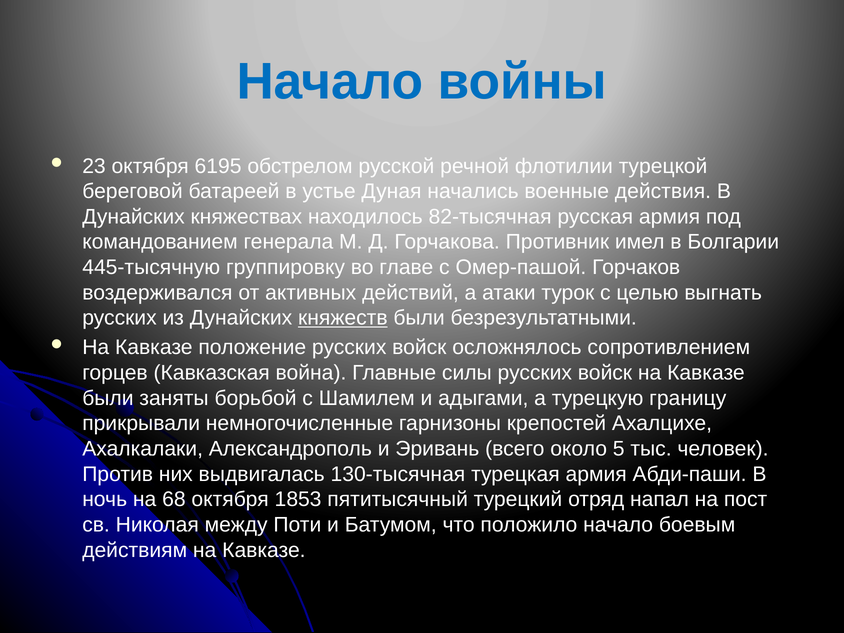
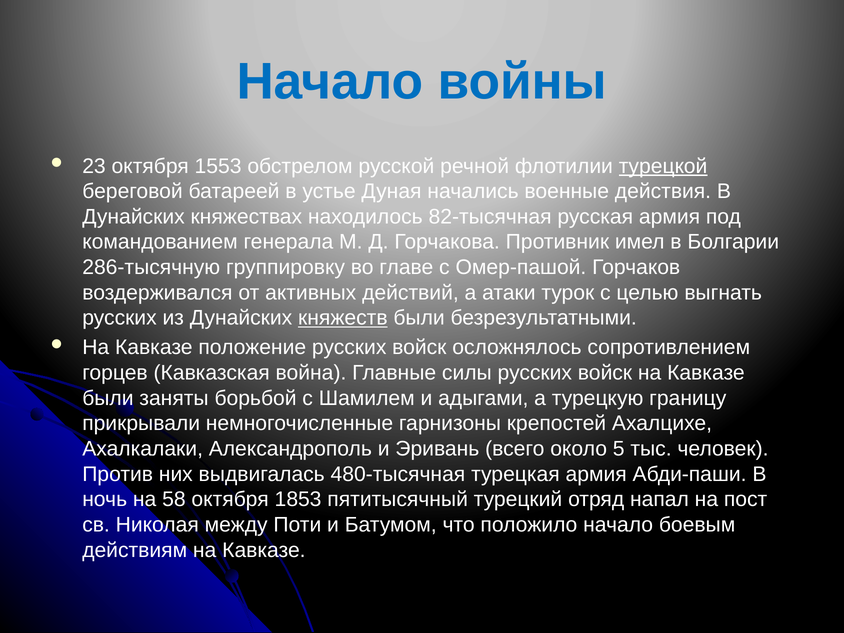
6195: 6195 -> 1553 (218, 166)
турецкой underline: none -> present (663, 166)
445-тысячную: 445-тысячную -> 286-тысячную (151, 267)
130-тысячная: 130-тысячная -> 480-тысячная (398, 474)
68: 68 -> 58 (174, 499)
